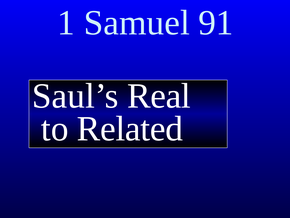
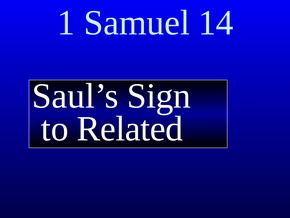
91: 91 -> 14 (216, 23)
Real: Real -> Sign (159, 96)
